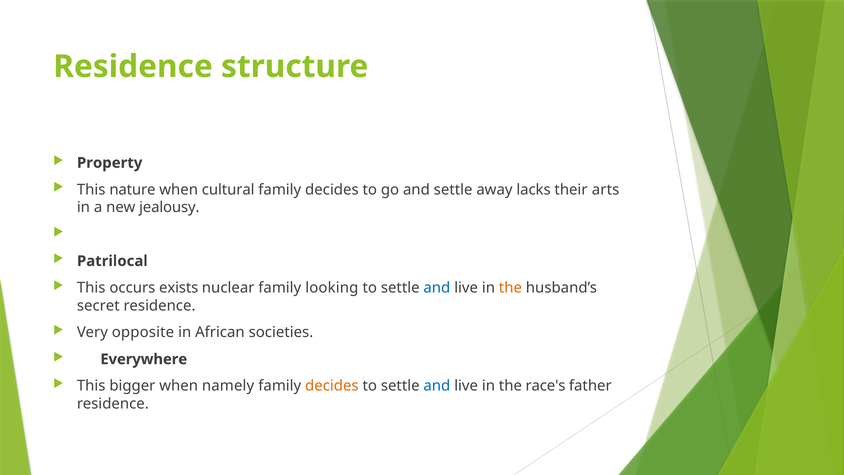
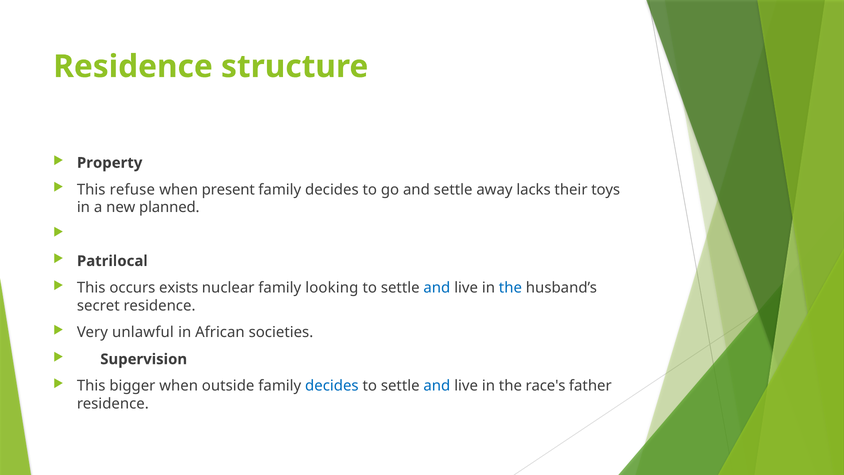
nature: nature -> refuse (132, 189)
cultural: cultural -> present (228, 189)
arts: arts -> toys (606, 189)
jealousy: jealousy -> planned (169, 207)
the colour: orange -> blue (510, 288)
opposite: opposite -> unlawful (143, 332)
Everywhere: Everywhere -> Supervision (144, 359)
namely: namely -> outside (228, 386)
decides colour: orange -> blue (332, 386)
